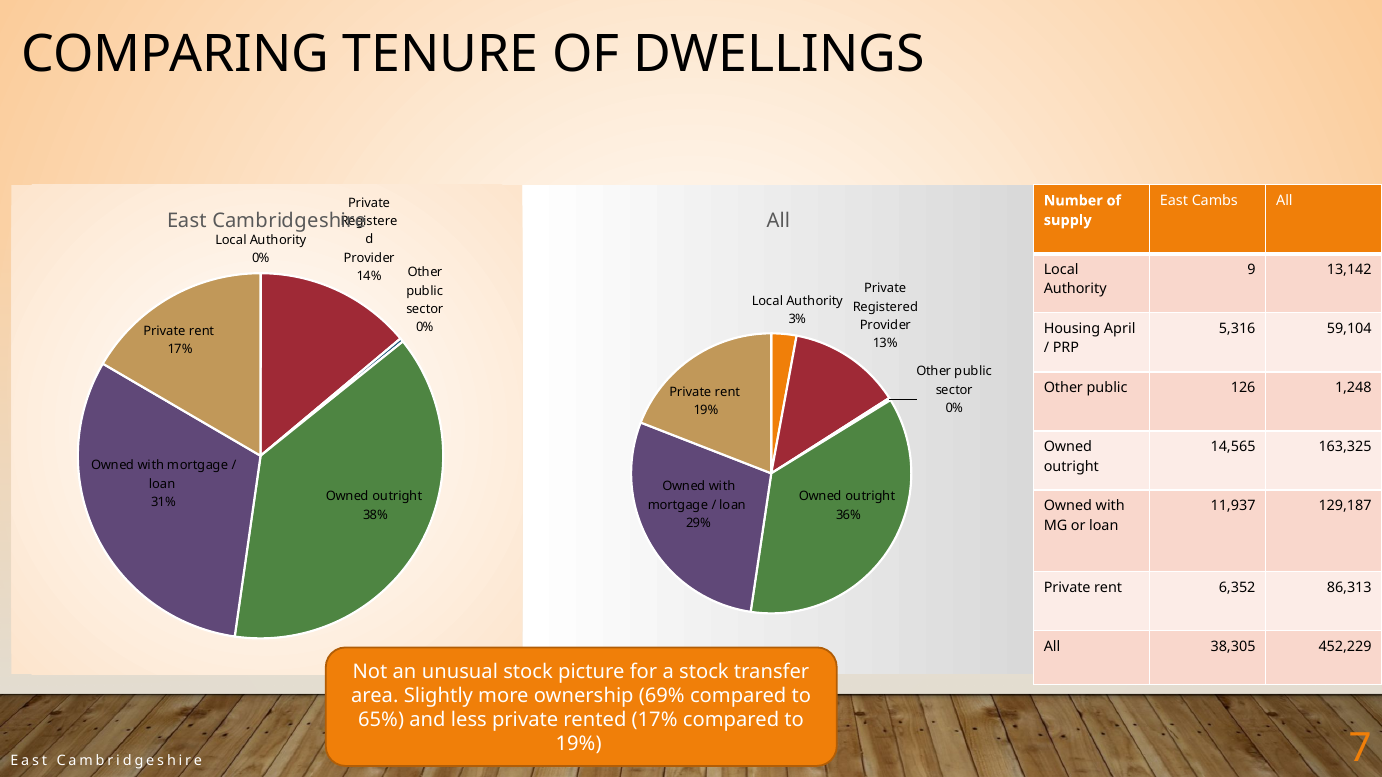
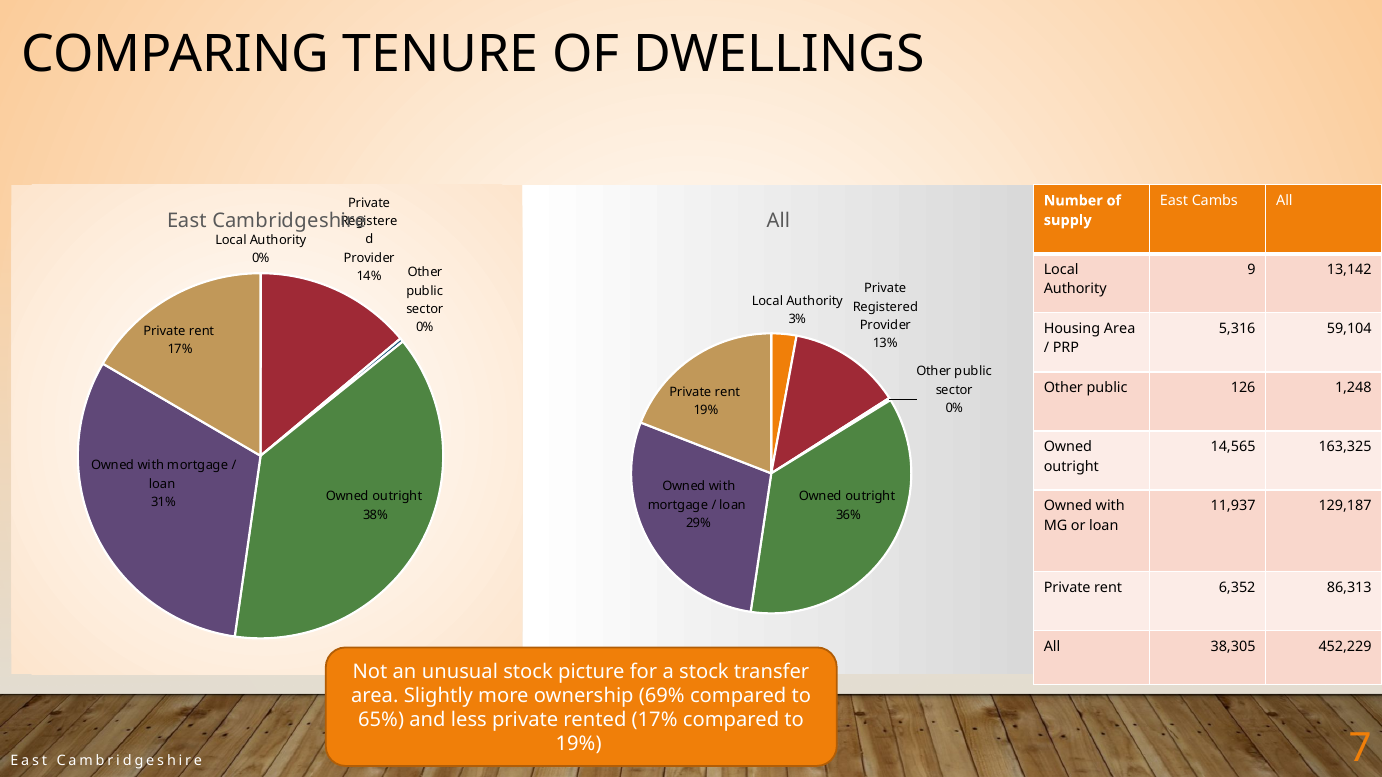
Housing April: April -> Area (1120, 329)
